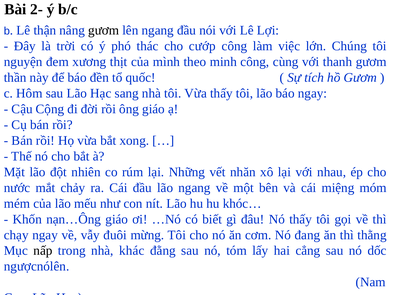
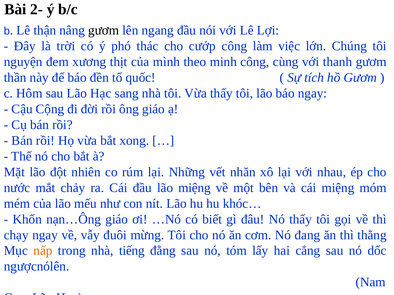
lão ngang: ngang -> miệng (194, 188)
nấp colour: black -> orange (43, 251)
khác: khác -> tiếng (132, 251)
